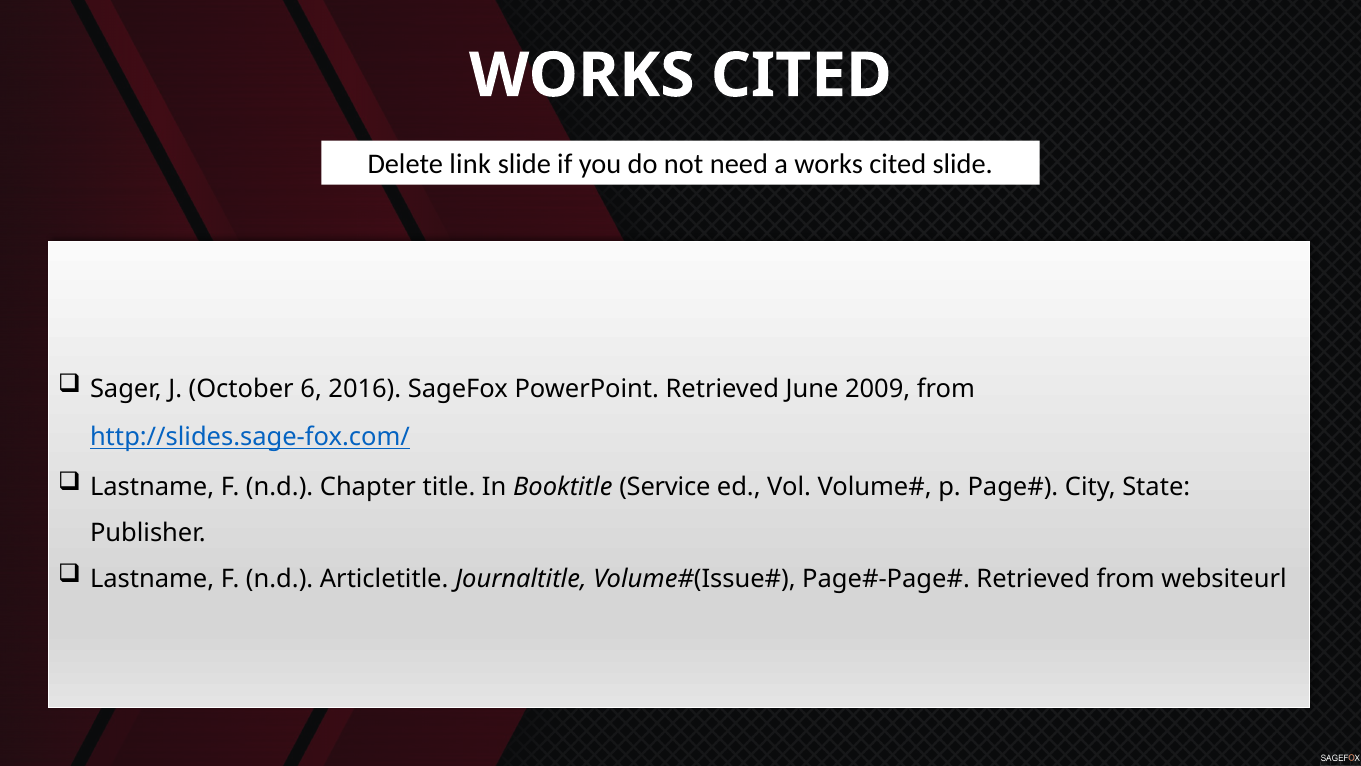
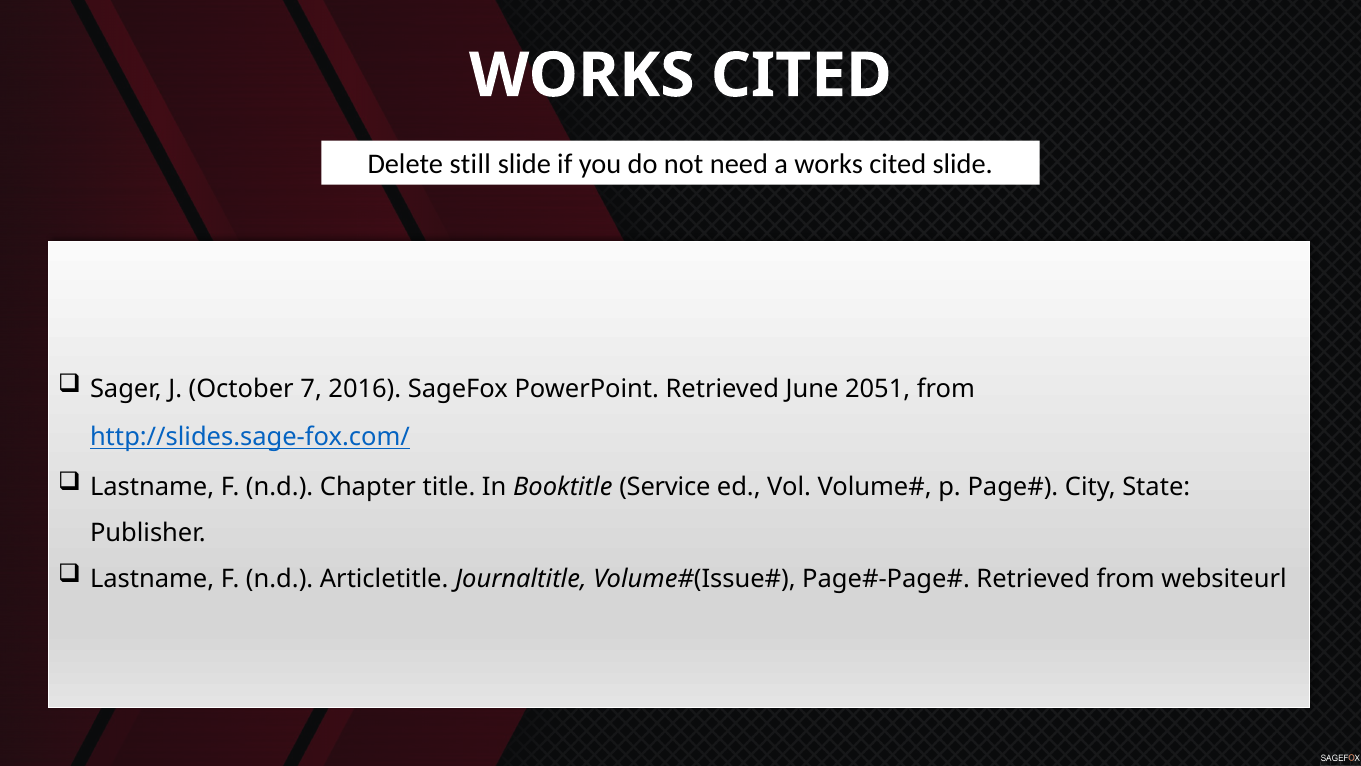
link: link -> still (470, 165)
6: 6 -> 7 (311, 388)
2009: 2009 -> 2051 (878, 388)
